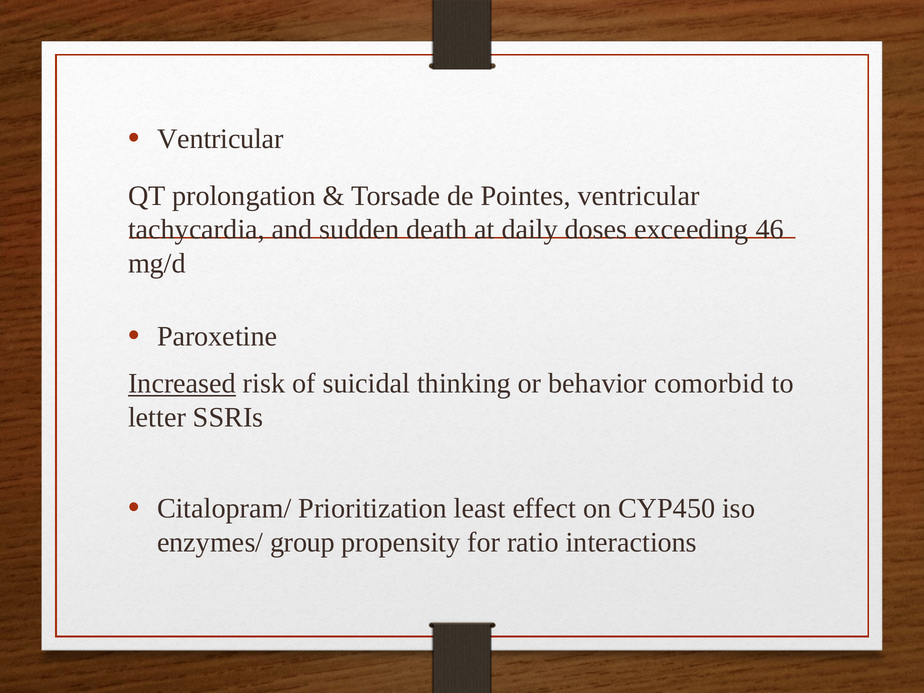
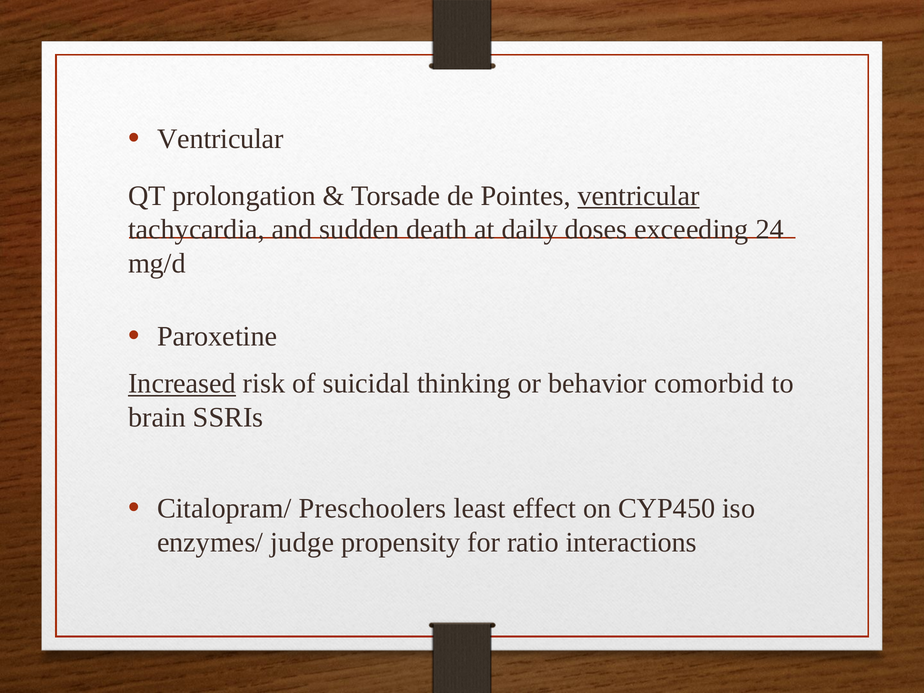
ventricular underline: none -> present (639, 196)
46: 46 -> 24 (770, 230)
letter: letter -> brain (157, 418)
Prioritization: Prioritization -> Preschoolers (372, 508)
group: group -> judge (302, 542)
